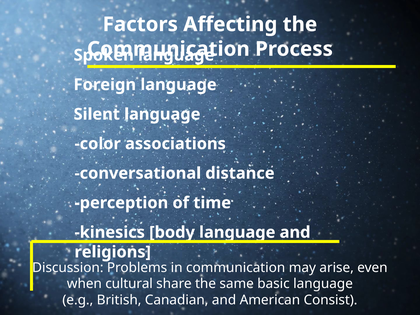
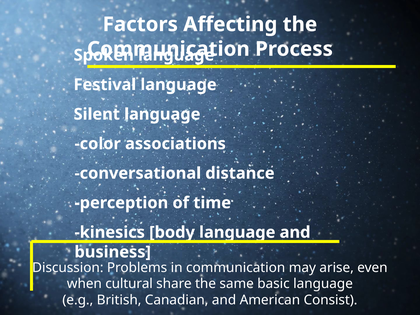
Foreign: Foreign -> Festival (105, 85)
religions: religions -> business (113, 252)
